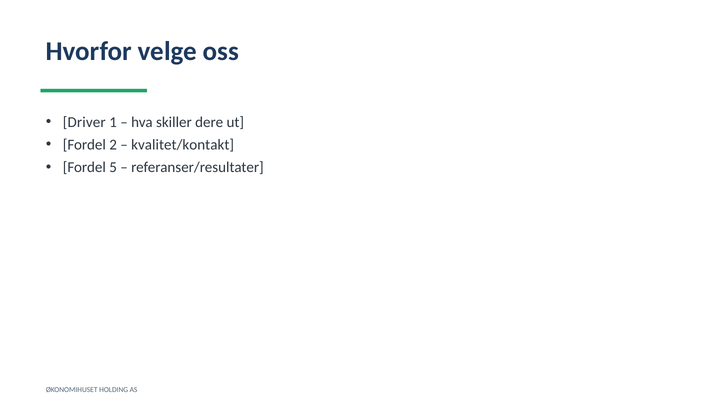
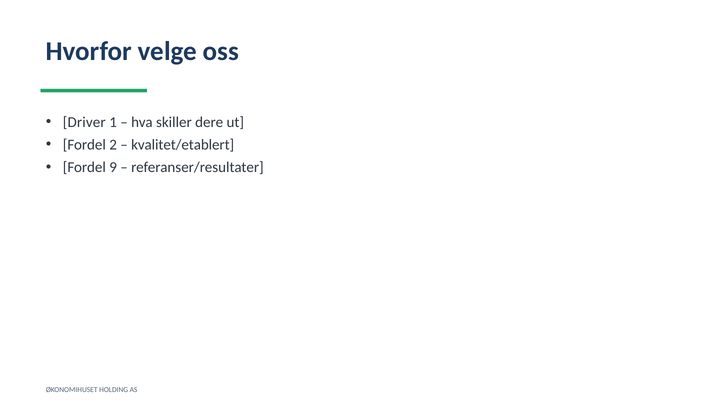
kvalitet/kontakt: kvalitet/kontakt -> kvalitet/etablert (183, 145)
5: 5 -> 9 (113, 167)
